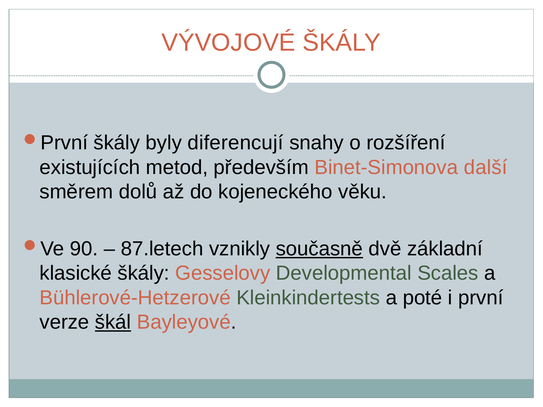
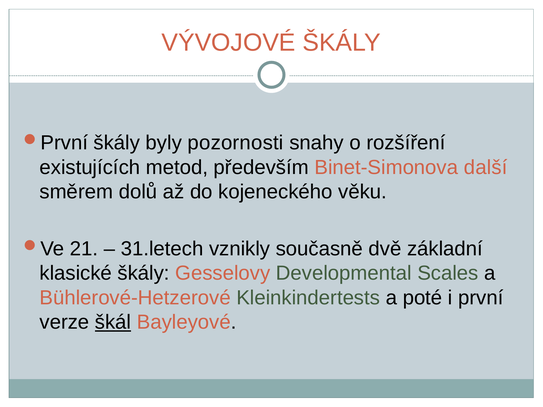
diferencují: diferencují -> pozornosti (236, 143)
90: 90 -> 21 (84, 249)
87.letech: 87.letech -> 31.letech (162, 249)
současně underline: present -> none (319, 249)
